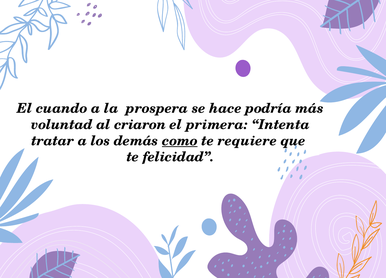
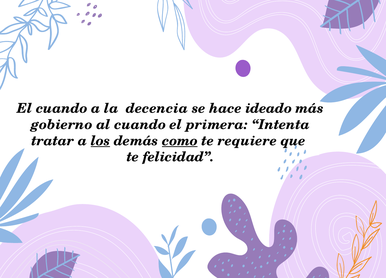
prospera: prospera -> decencia (157, 108)
podría: podría -> ideado (269, 108)
voluntad: voluntad -> gobierno (62, 124)
al criaron: criaron -> cuando (140, 124)
los underline: none -> present (100, 141)
